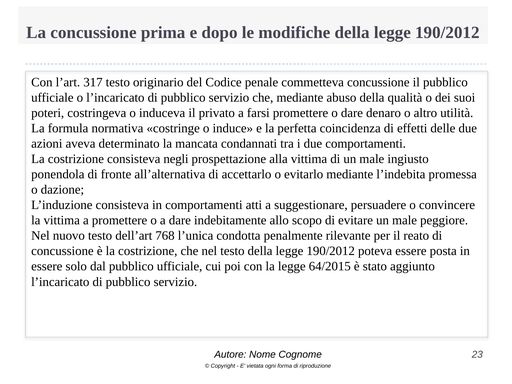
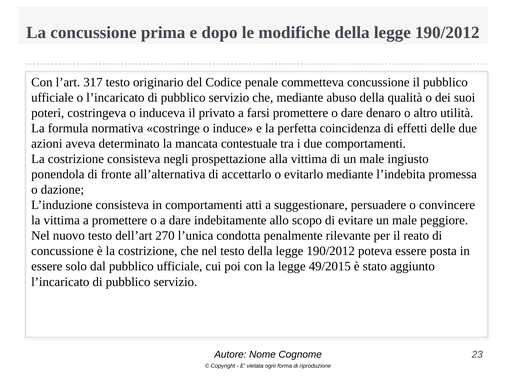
condannati: condannati -> contestuale (249, 144)
768: 768 -> 270 (165, 236)
64/2015: 64/2015 -> 49/2015 (330, 266)
